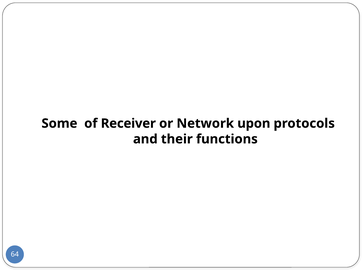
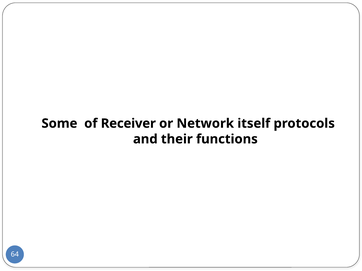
upon: upon -> itself (254, 124)
